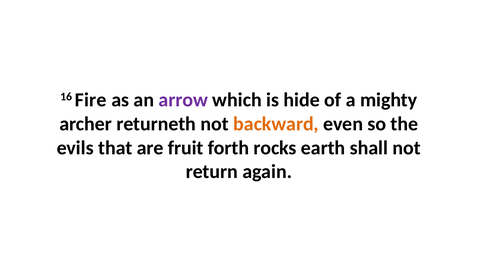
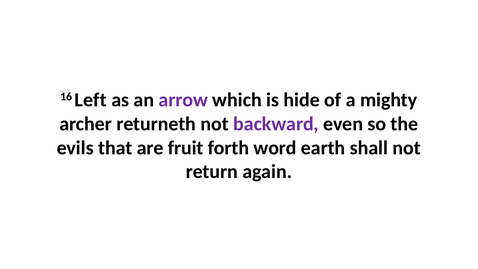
Fire: Fire -> Left (91, 100)
backward colour: orange -> purple (276, 124)
rocks: rocks -> word (275, 148)
